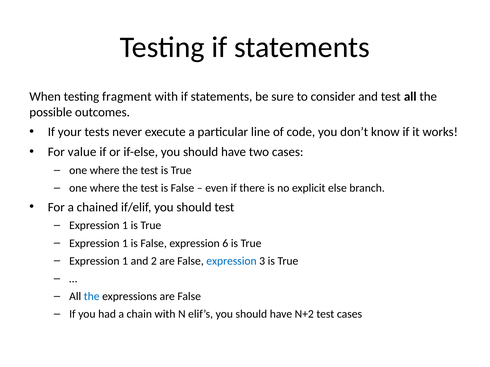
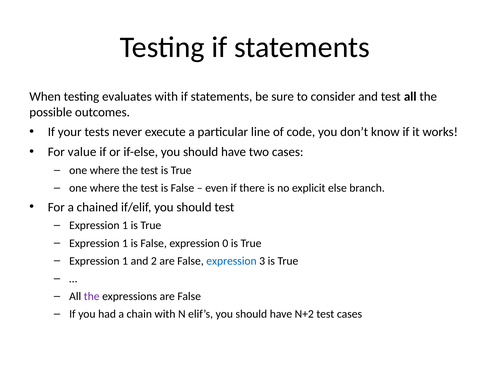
fragment: fragment -> evaluates (127, 97)
6: 6 -> 0 (225, 244)
the colour: blue -> purple (92, 297)
